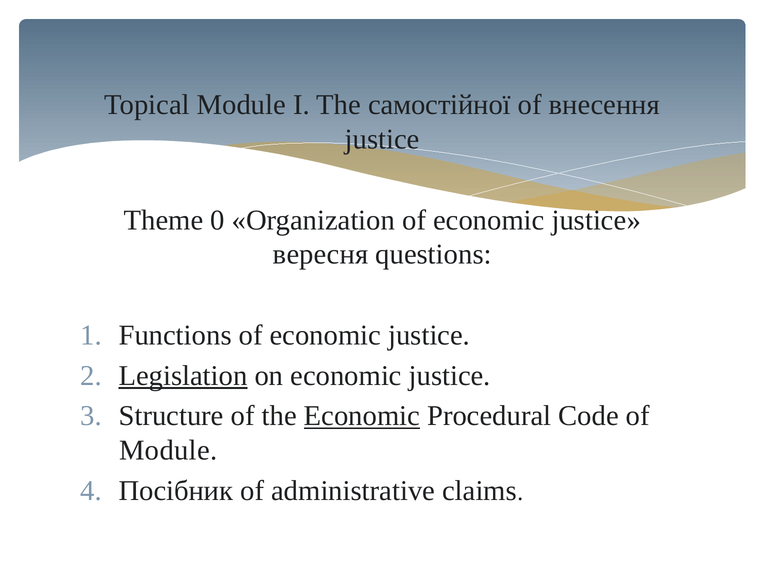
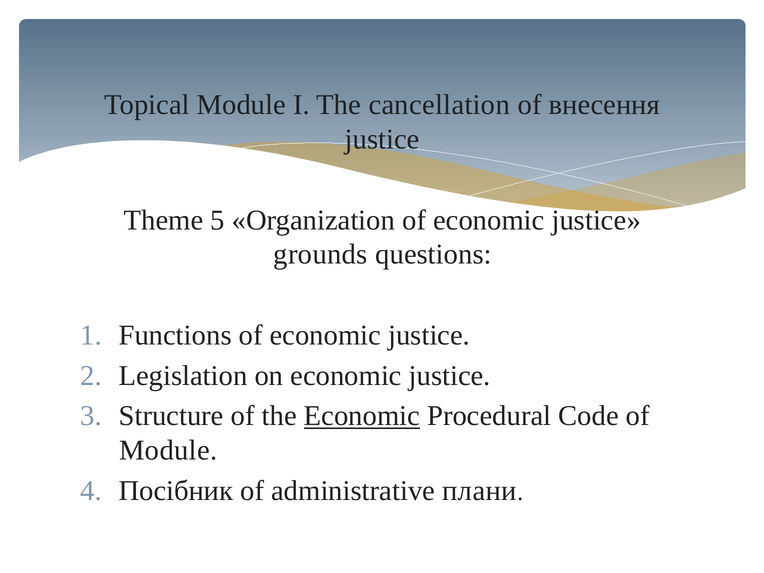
самостійної: самостійної -> cancellation (439, 105)
0: 0 -> 5 (218, 220)
вересня: вересня -> grounds (321, 255)
Legislation underline: present -> none (183, 376)
claims: claims -> плани (479, 491)
